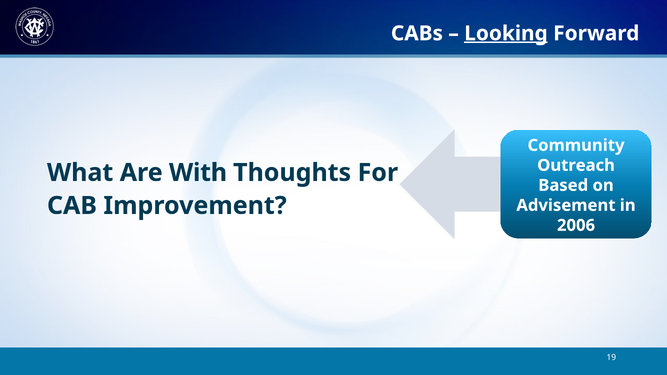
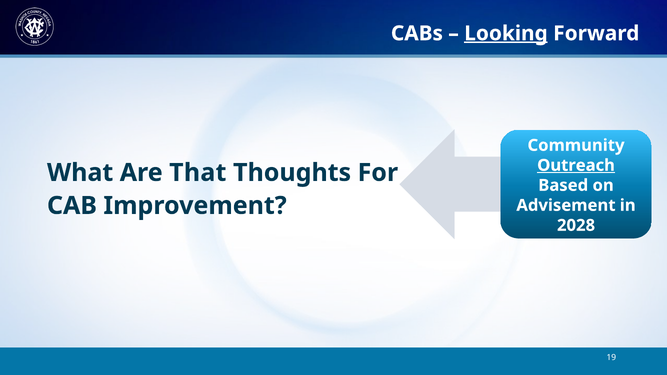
Outreach underline: none -> present (576, 165)
With: With -> That (198, 173)
2006: 2006 -> 2028 (576, 225)
